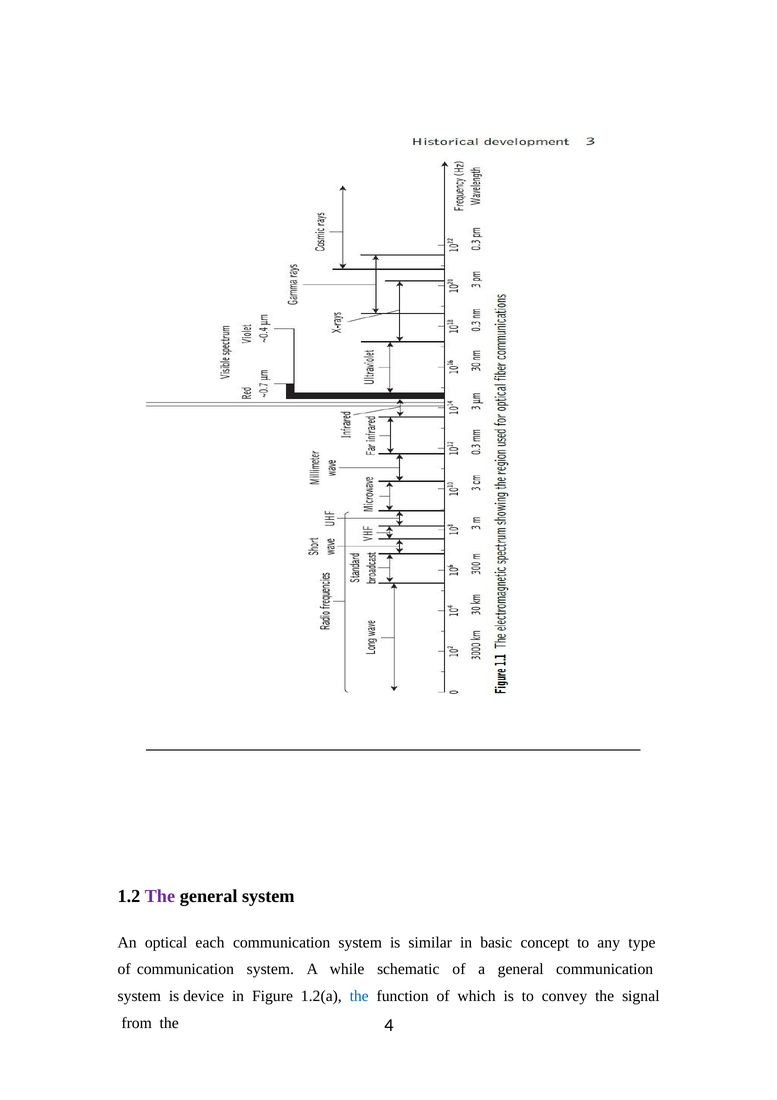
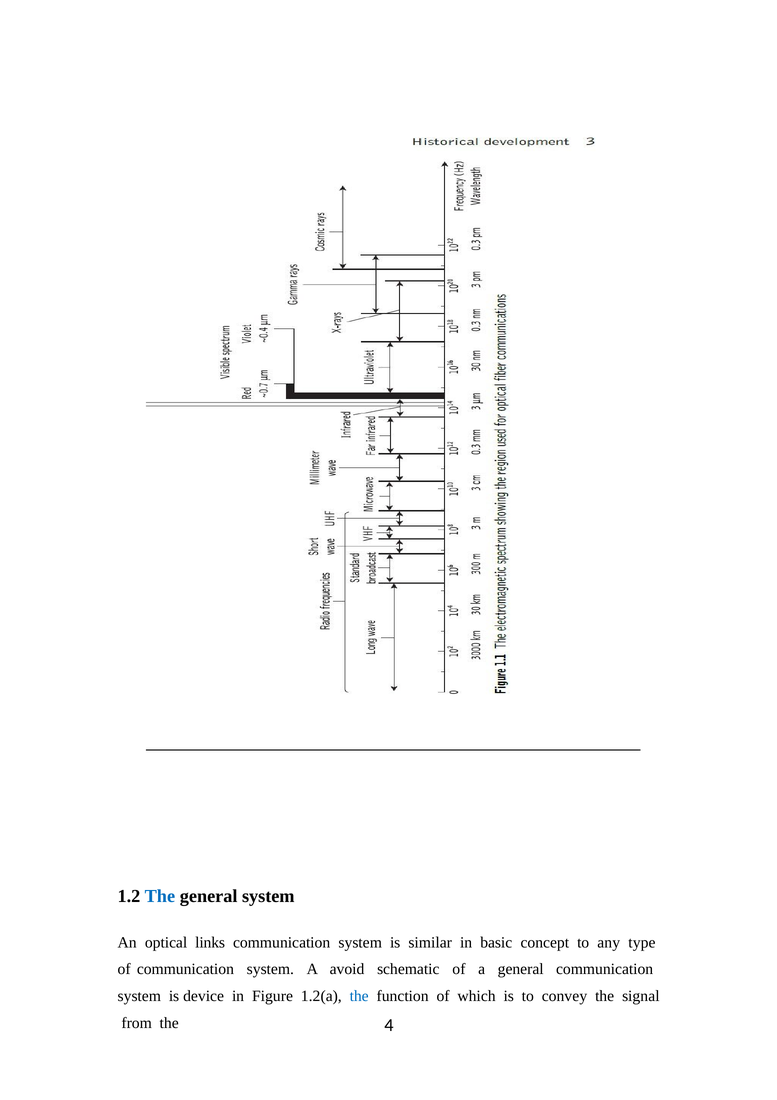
The colour: purple -> blue (160, 896)
each: each -> links (210, 942)
while: while -> avoid (347, 969)
